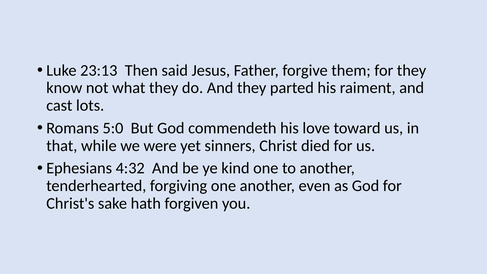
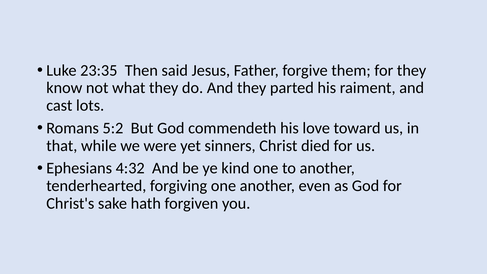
23:13: 23:13 -> 23:35 (99, 70)
5:0: 5:0 -> 5:2 (113, 128)
